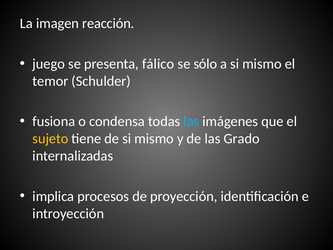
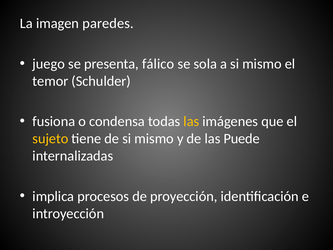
reacción: reacción -> paredes (108, 23)
sólo: sólo -> sola (205, 64)
las colour: light blue -> yellow (191, 121)
Grado: Grado -> Puede (242, 139)
